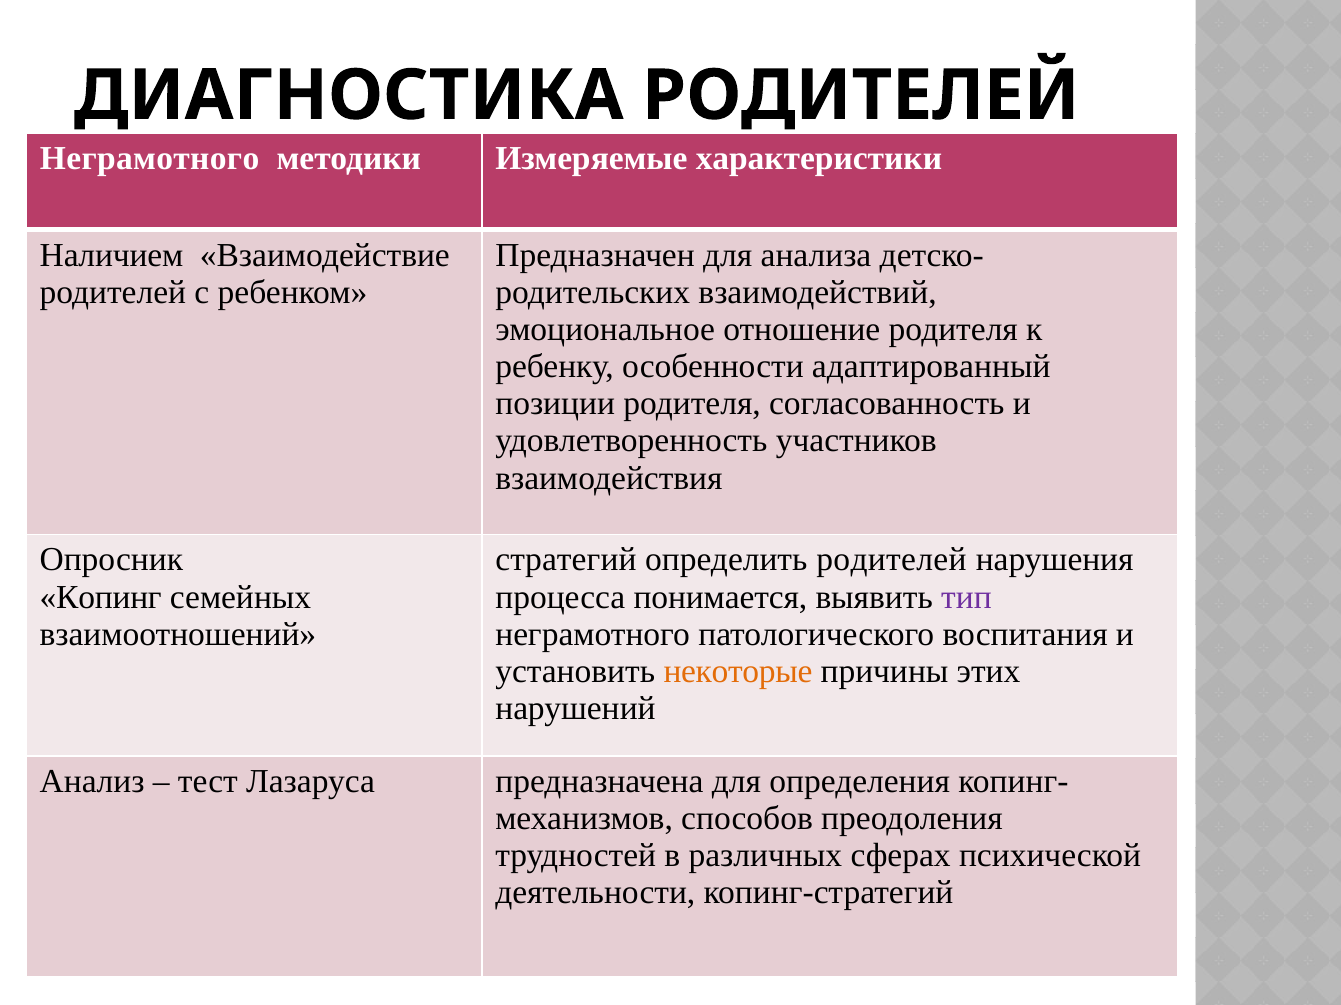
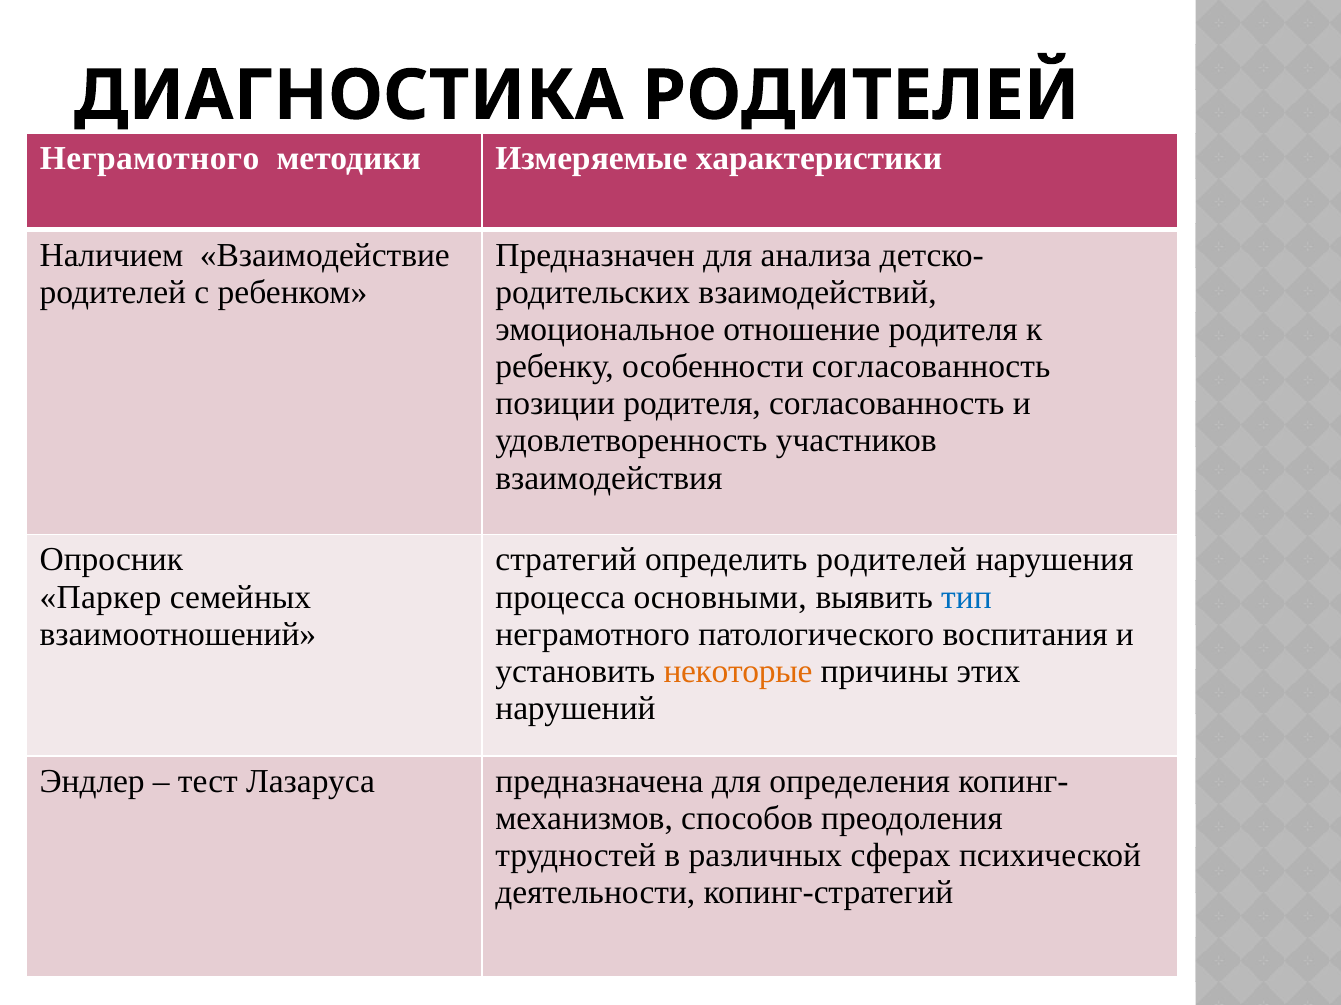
особенности адаптированный: адаптированный -> согласованность (931, 367)
Копинг: Копинг -> Паркер (100, 597)
понимается: понимается -> основными (720, 597)
тип colour: purple -> blue (966, 597)
Анализ: Анализ -> Эндлер (92, 782)
